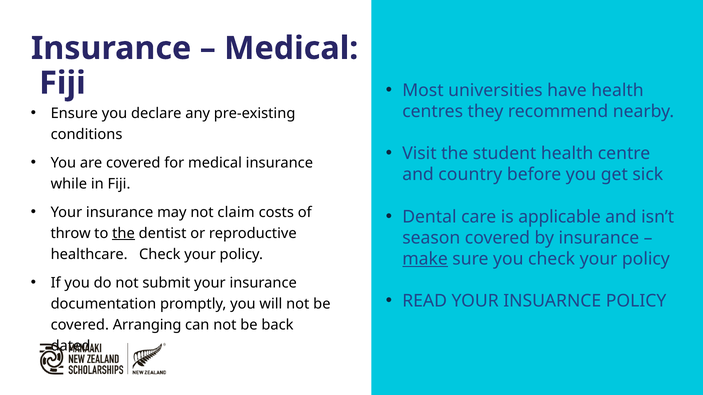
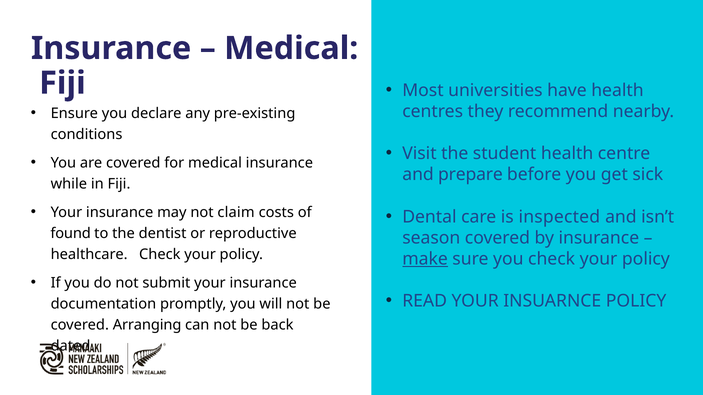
country: country -> prepare (470, 175)
applicable: applicable -> inspected (559, 217)
throw: throw -> found (71, 234)
the underline: present -> none (123, 234)
